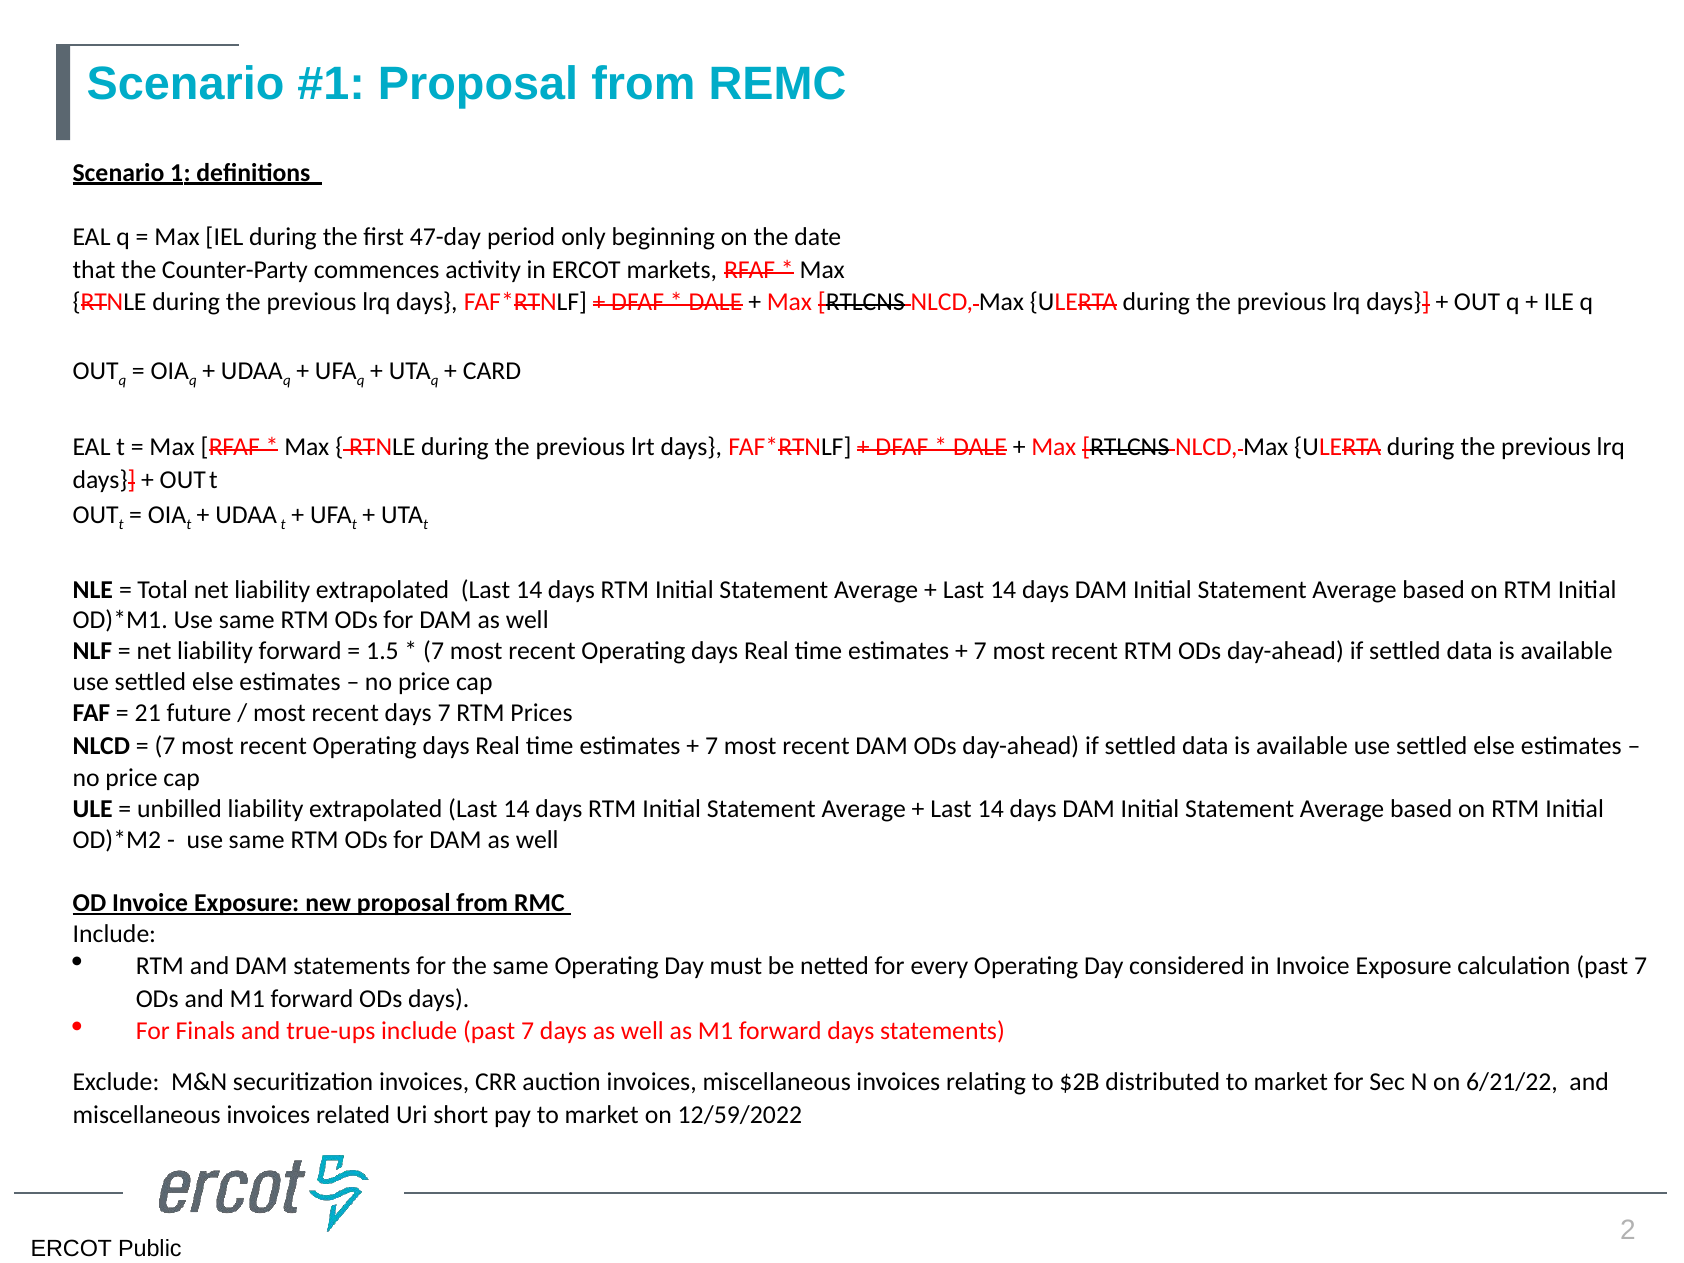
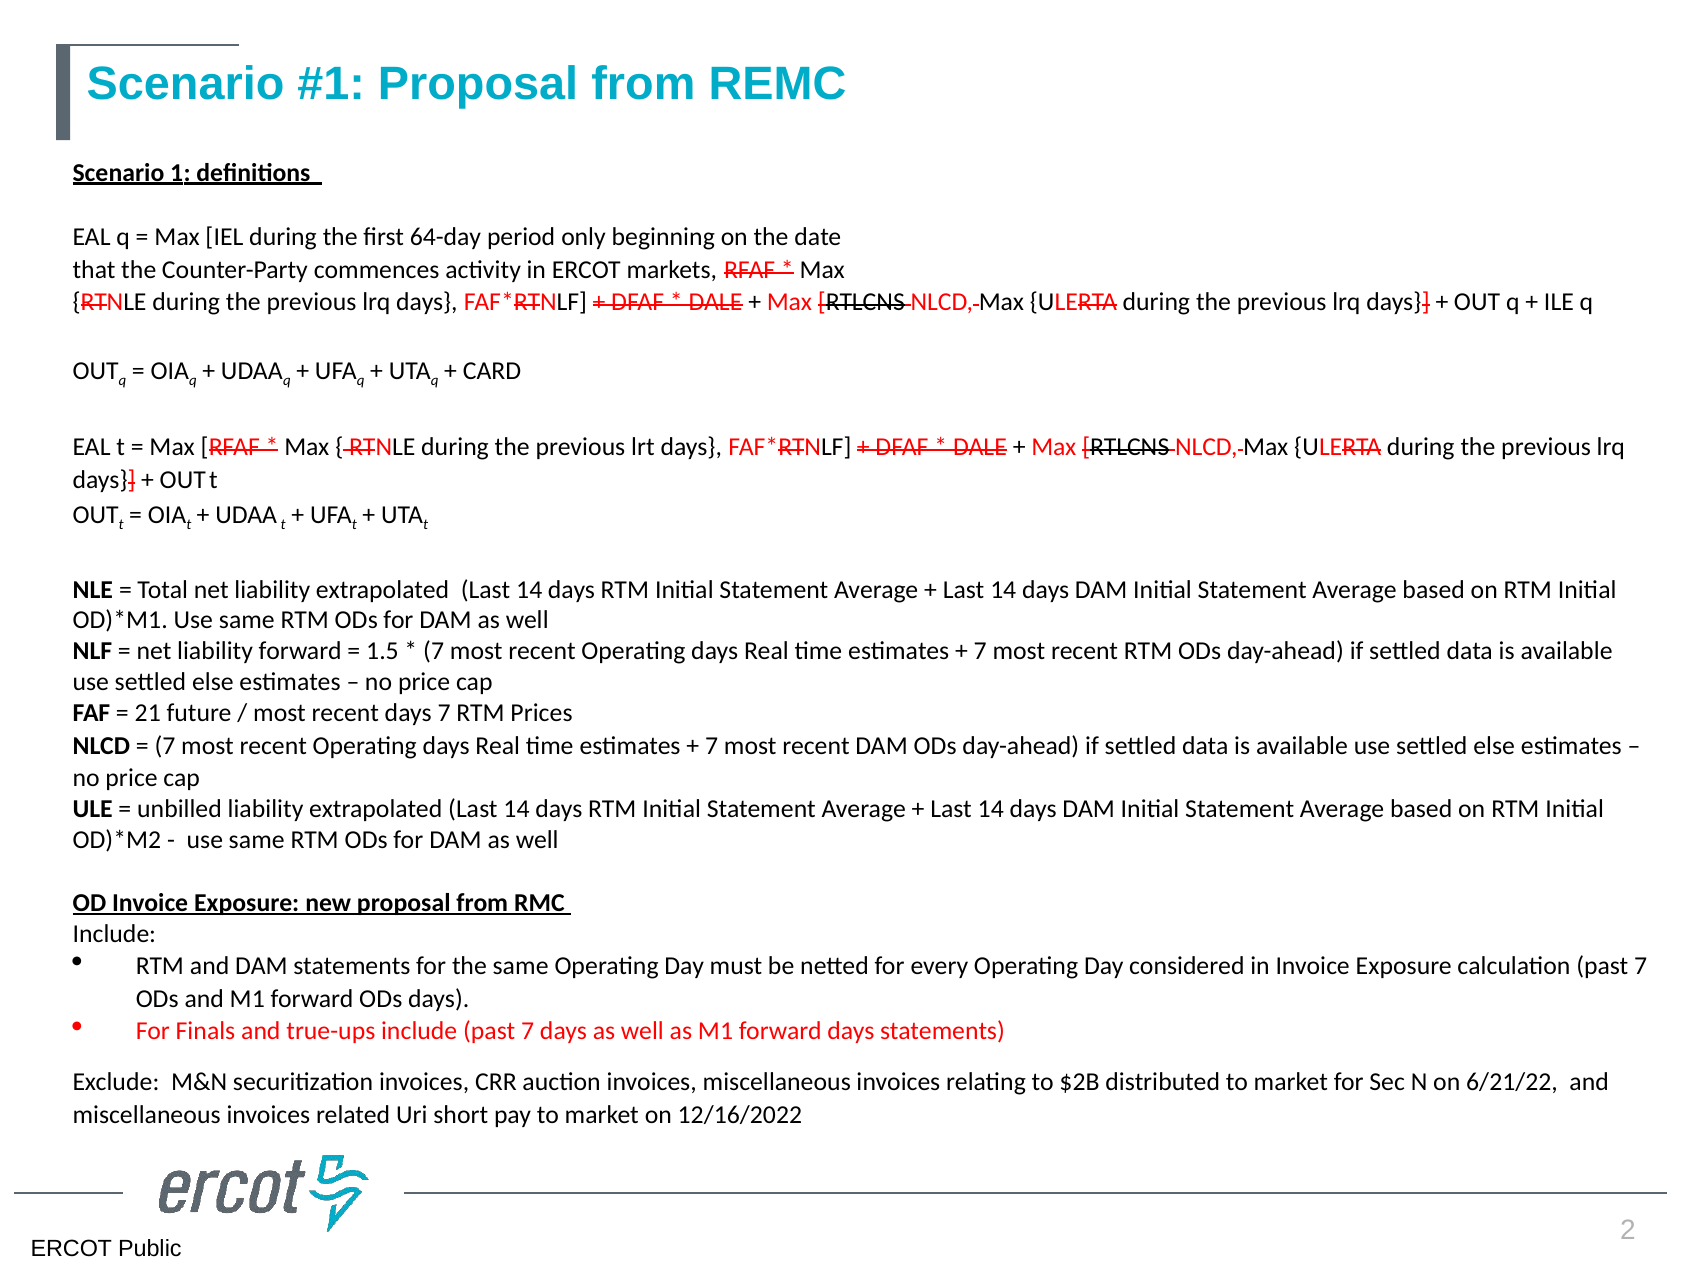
47-day: 47-day -> 64-day (445, 237)
12/59/2022: 12/59/2022 -> 12/16/2022 (740, 1115)
